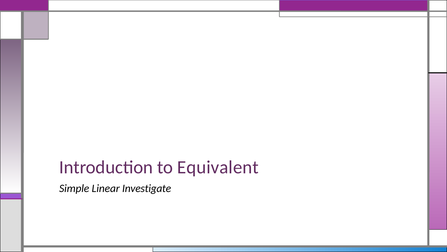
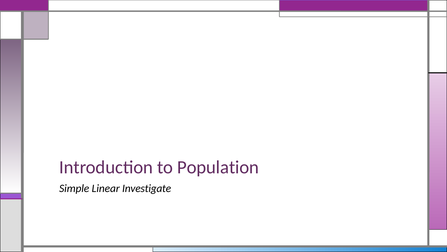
Equivalent: Equivalent -> Population (218, 167)
